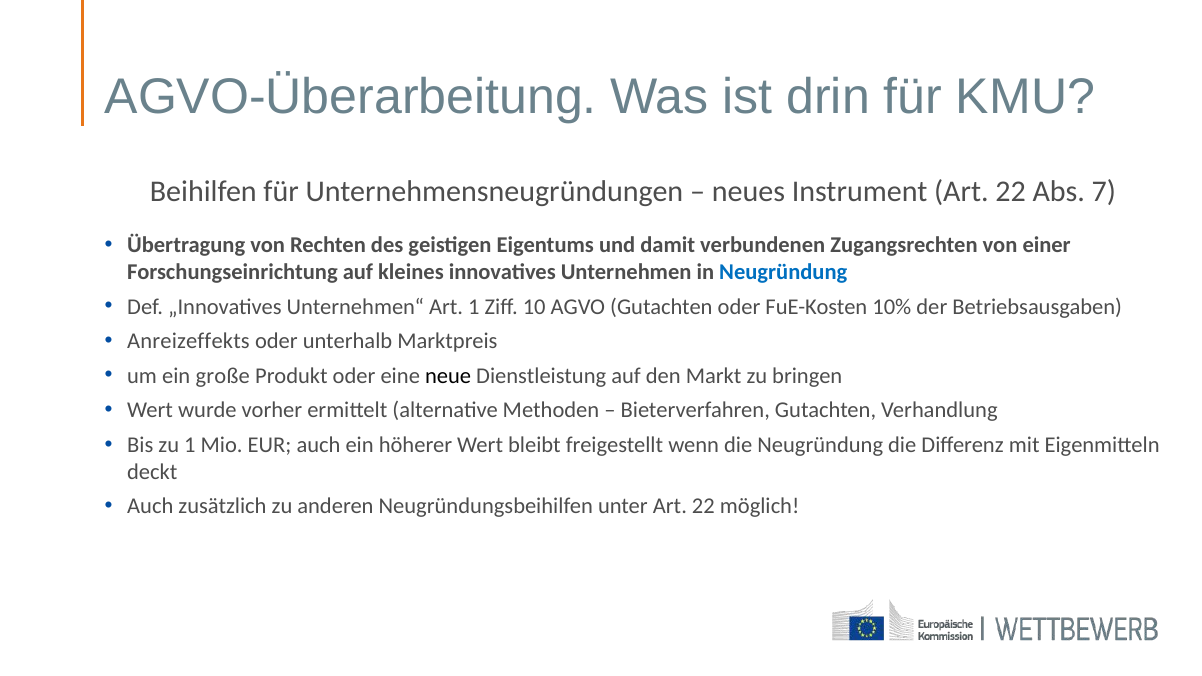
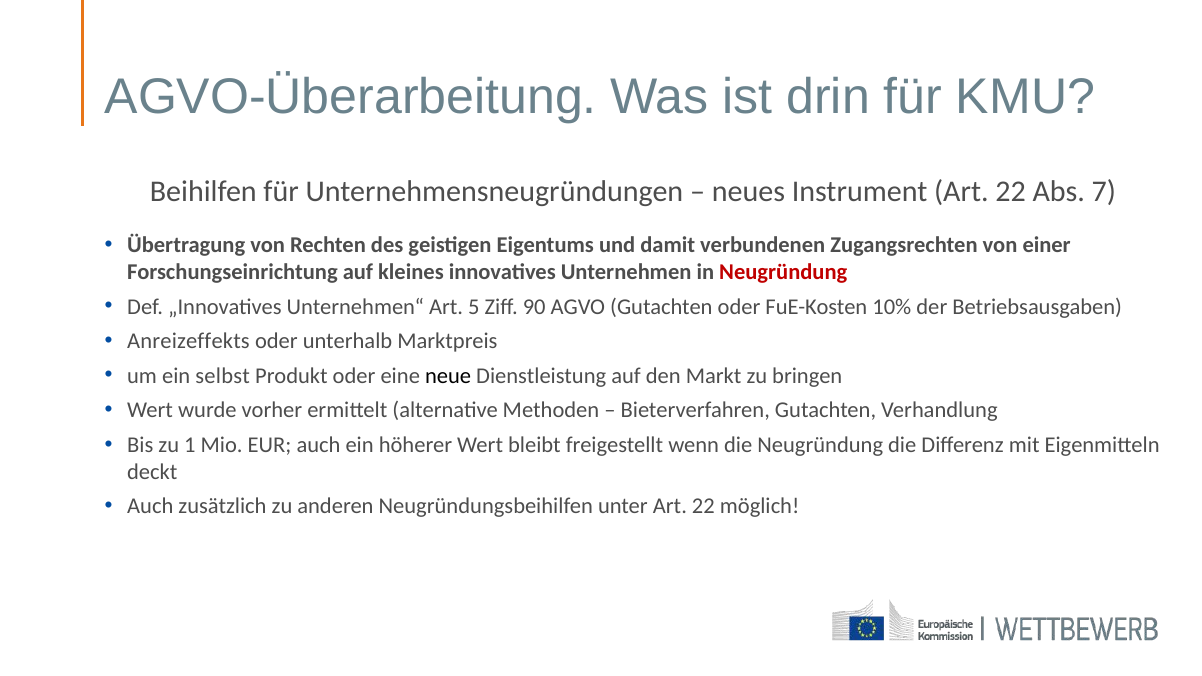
Neugründung colour: blue -> red (783, 272)
Art 1: 1 -> 5 (474, 307)
10: 10 -> 90 (534, 307)
große: große -> selbst (223, 376)
